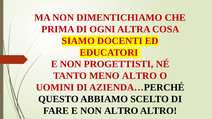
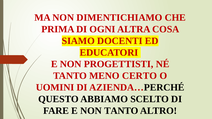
MENO ALTRO: ALTRO -> CERTO (140, 76)
NON ALTRO: ALTRO -> TANTO (121, 111)
